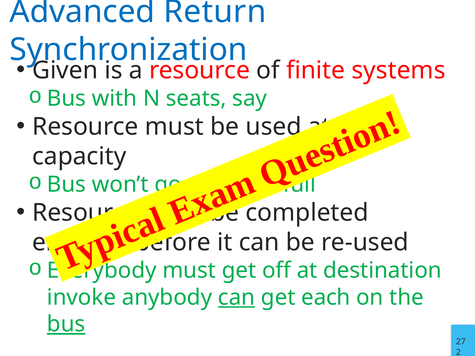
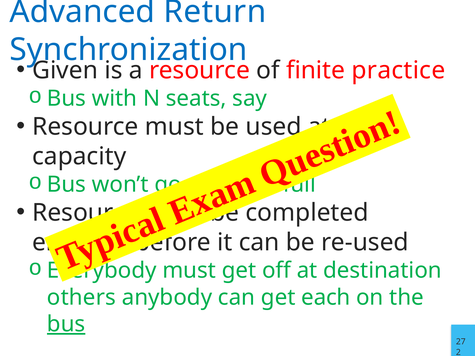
systems: systems -> practice (398, 70)
invoke: invoke -> others (81, 298)
can underline: present -> none (237, 298)
